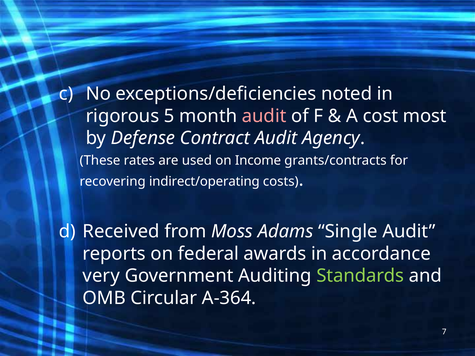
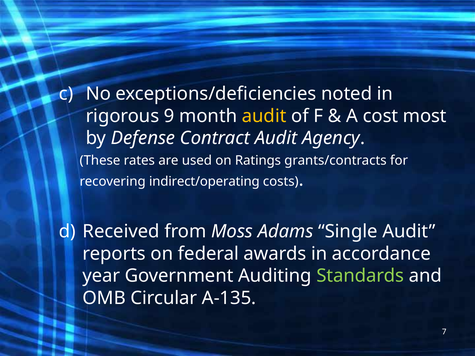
5: 5 -> 9 (169, 116)
audit colour: pink -> yellow (264, 116)
Income: Income -> Ratings (258, 161)
very: very -> year (101, 276)
A-364: A-364 -> A-135 (229, 298)
